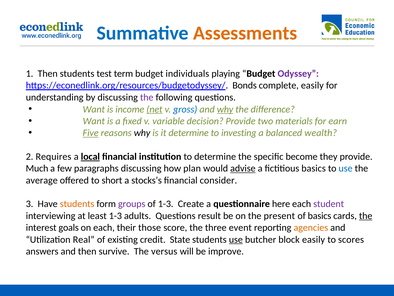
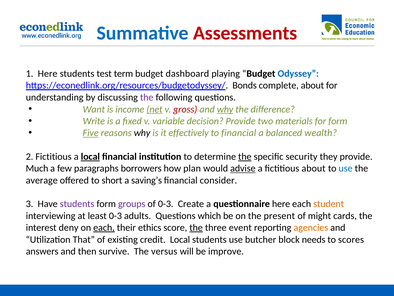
Assessments colour: orange -> red (245, 33)
1 Then: Then -> Here (48, 73)
individuals: individuals -> dashboard (187, 73)
Odyssey colour: purple -> blue (298, 73)
complete easily: easily -> about (312, 85)
gross colour: blue -> red (185, 109)
Want: Want -> Write (94, 121)
for earn: earn -> form (338, 121)
it determine: determine -> effectively (189, 133)
to investing: investing -> financial (239, 133)
2 Requires: Requires -> Fictitious (54, 156)
the underline: none -> present (245, 156)
become: become -> security (302, 156)
paragraphs discussing: discussing -> borrowers (141, 168)
fictitious basics: basics -> about (314, 168)
stocks’s: stocks’s -> saving’s (147, 180)
students colour: orange -> purple (77, 204)
of 1-3: 1-3 -> 0-3 (166, 204)
student colour: purple -> orange (329, 204)
least 1-3: 1-3 -> 0-3 (115, 215)
result: result -> which (209, 215)
of basics: basics -> might (319, 215)
the underline: present -> none (366, 215)
goals: goals -> deny (69, 227)
each underline: none -> present (104, 227)
those: those -> ethics (150, 227)
the underline: none -> present (196, 227)
Real: Real -> That (84, 239)
credit State: State -> Local (180, 239)
use underline: present -> none (236, 239)
block easily: easily -> needs (314, 239)
